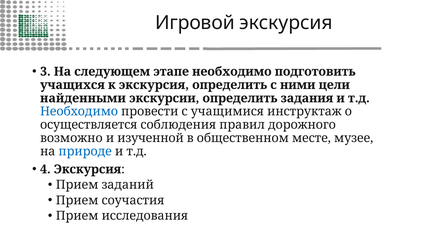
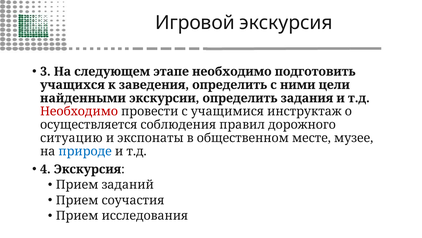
к экскурсия: экскурсия -> заведения (154, 85)
Необходимо colour: blue -> red (79, 111)
возможно: возможно -> ситуацию (71, 138)
изученной: изученной -> экспонаты (150, 138)
